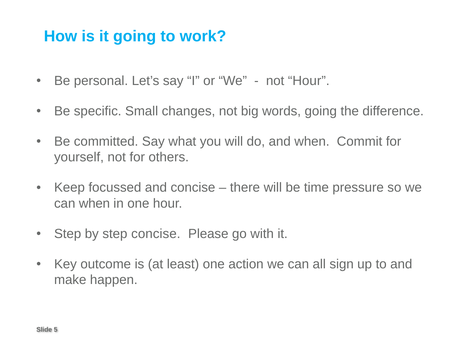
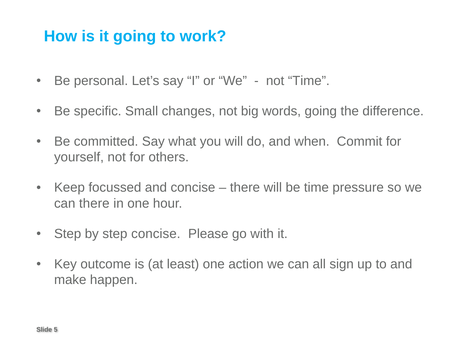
not Hour: Hour -> Time (309, 81)
can when: when -> there (94, 203)
